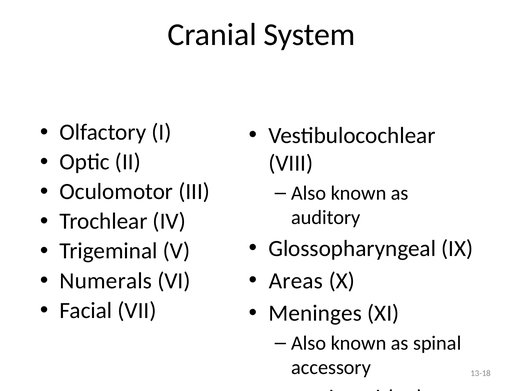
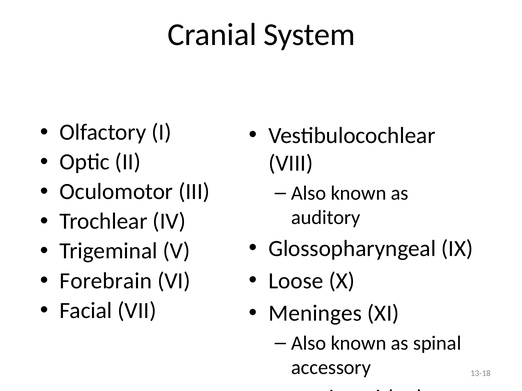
Areas: Areas -> Loose (296, 281)
Numerals: Numerals -> Forebrain (106, 281)
